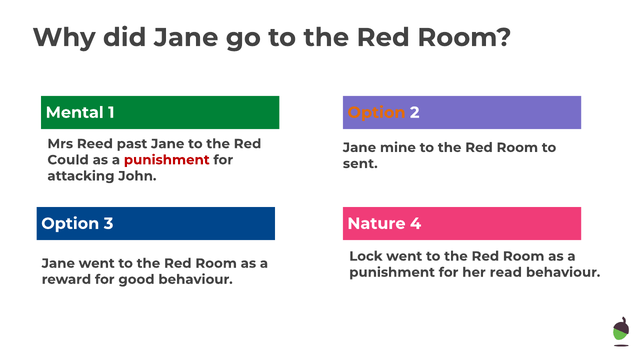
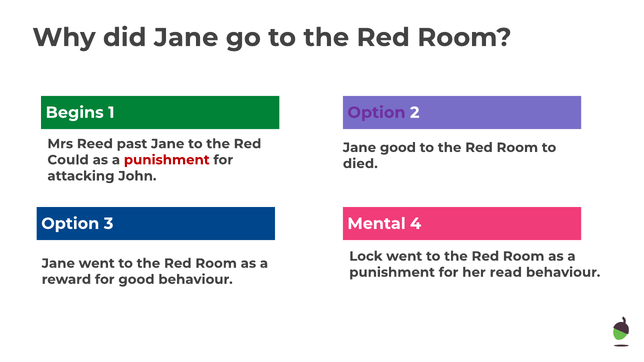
Mental: Mental -> Begins (75, 113)
Option colour: orange -> purple (376, 113)
Jane mine: mine -> good (398, 148)
sent: sent -> died (360, 164)
Nature: Nature -> Mental (376, 224)
